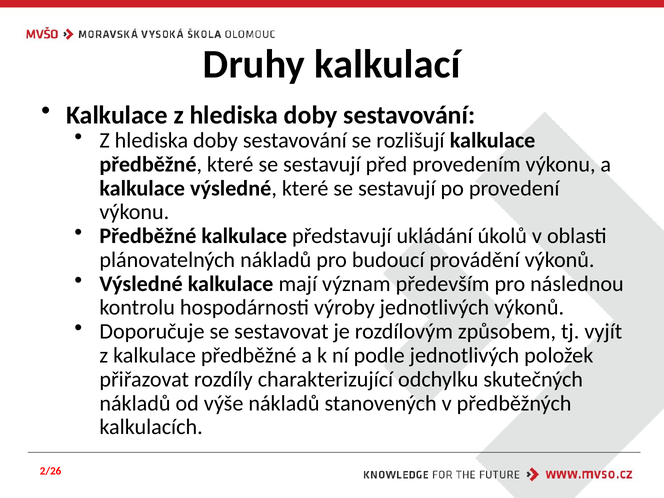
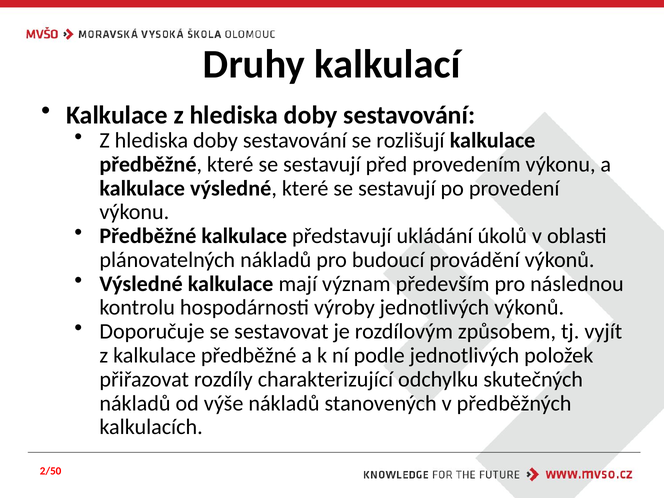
2/26: 2/26 -> 2/50 (51, 471)
